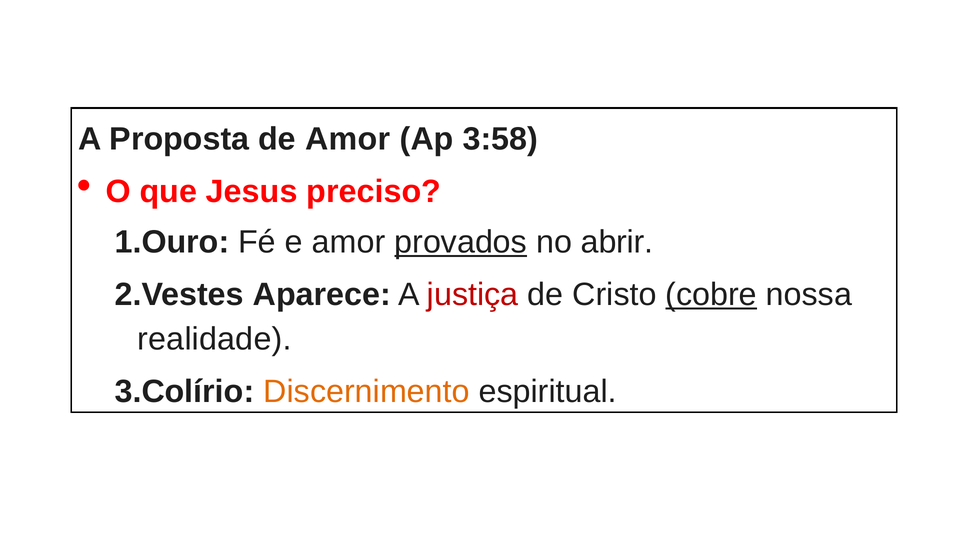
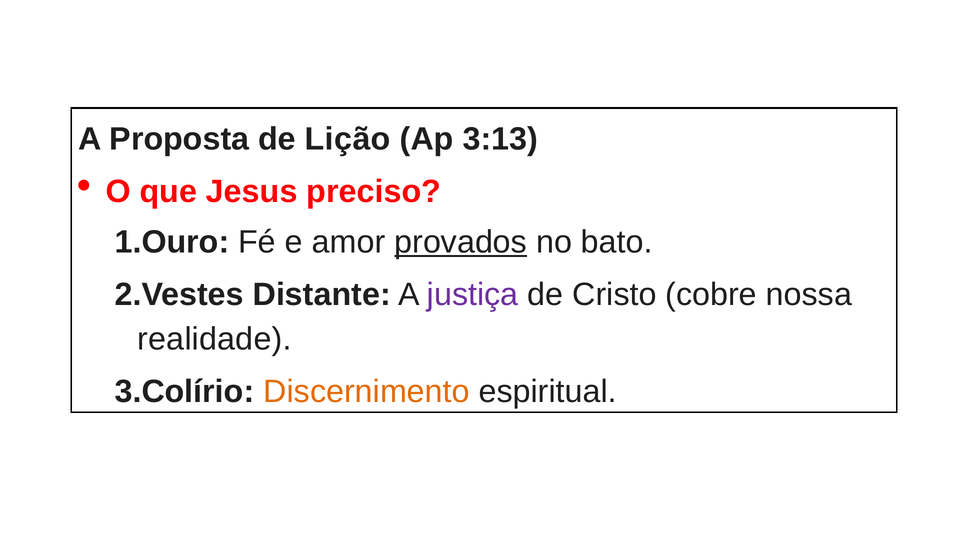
de Amor: Amor -> Lição (348, 139)
3:58: 3:58 -> 3:13 (500, 139)
abrir: abrir -> bato (617, 242)
Aparece: Aparece -> Distante (322, 295)
justiça colour: red -> purple (473, 295)
cobre underline: present -> none (711, 295)
